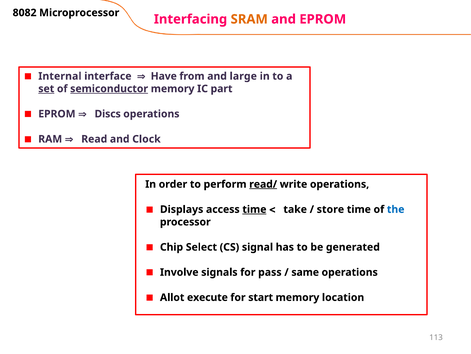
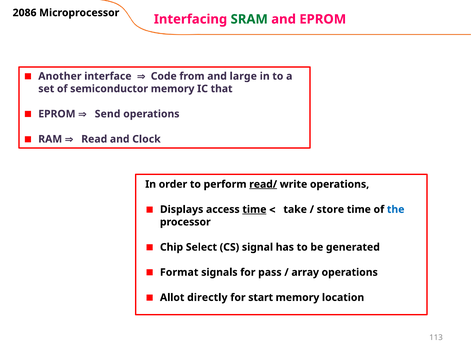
8082: 8082 -> 2086 (25, 13)
SRAM colour: orange -> green (249, 19)
Internal: Internal -> Another (60, 76)
Have: Have -> Code (164, 76)
set underline: present -> none (46, 89)
semiconductor underline: present -> none (109, 89)
part: part -> that (222, 89)
Discs: Discs -> Send (108, 114)
Involve: Involve -> Format (179, 272)
same: same -> array (305, 272)
execute: execute -> directly (207, 297)
